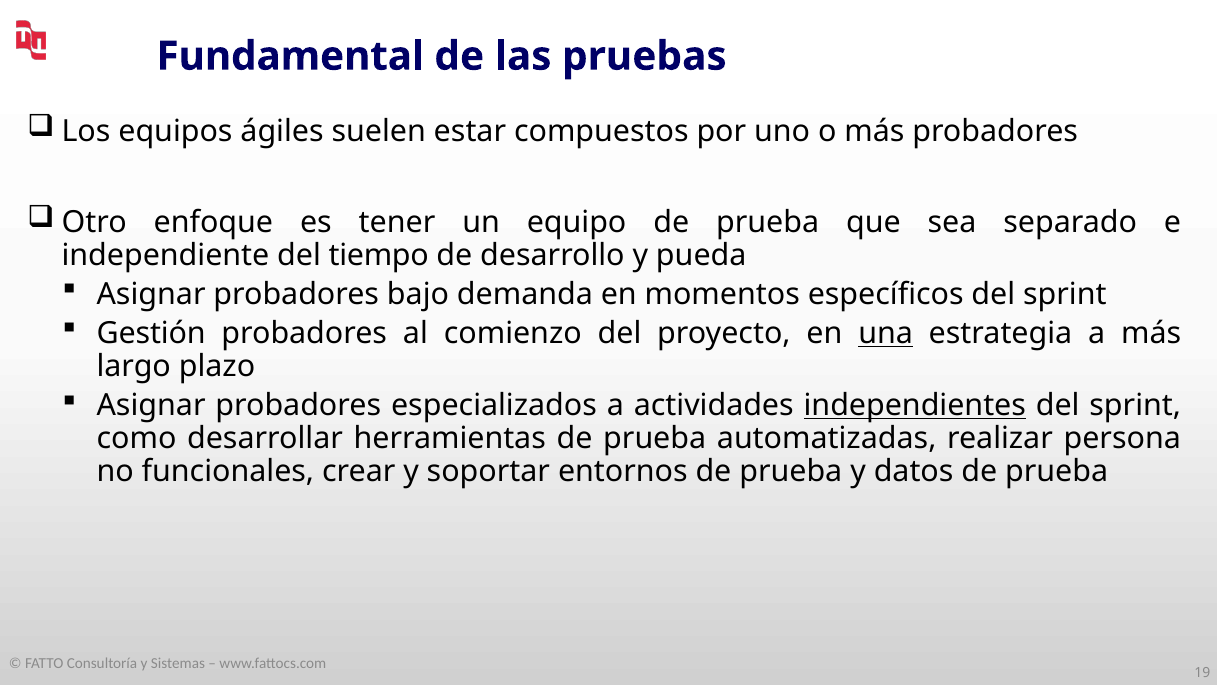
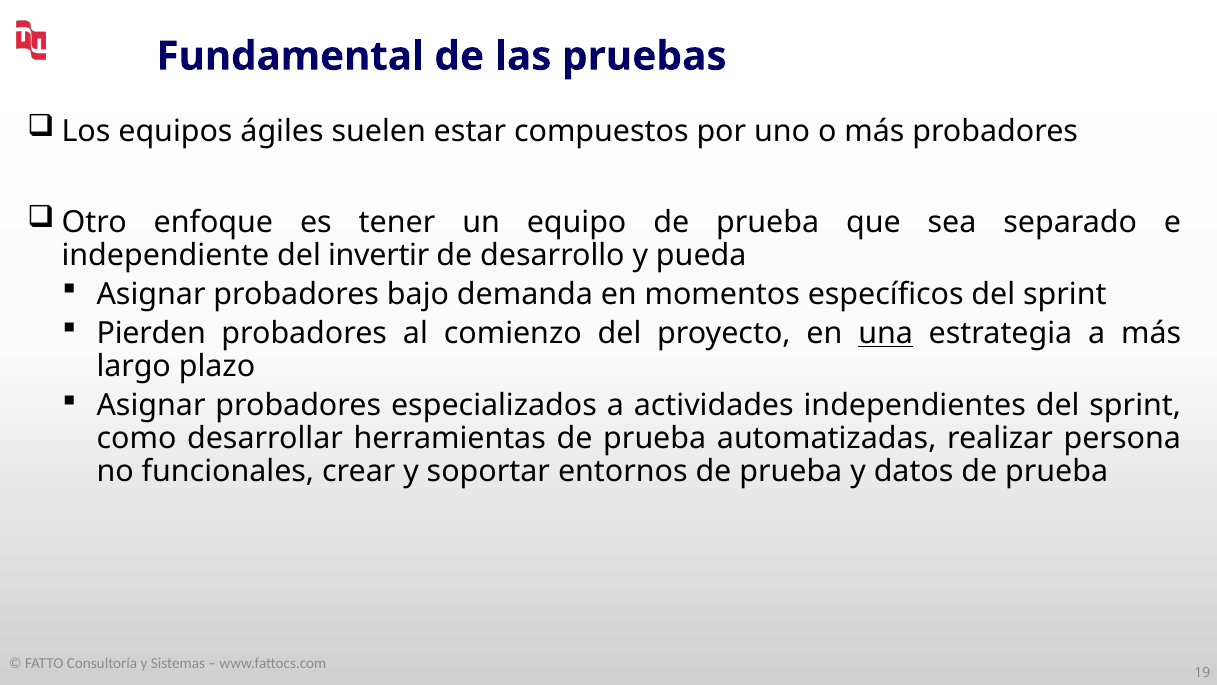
tiempo: tiempo -> invertir (379, 255)
Gestión: Gestión -> Pierden (151, 333)
independientes underline: present -> none (915, 405)
